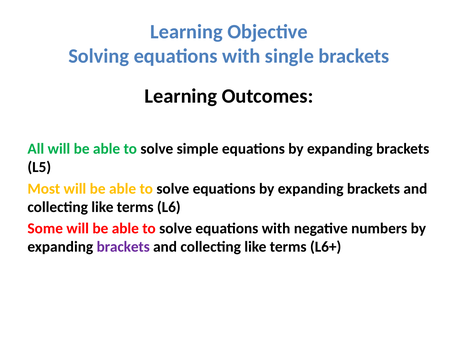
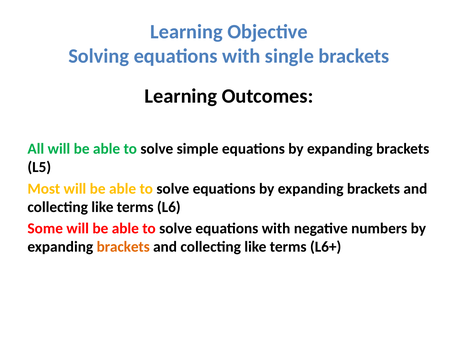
brackets colour: purple -> orange (123, 246)
